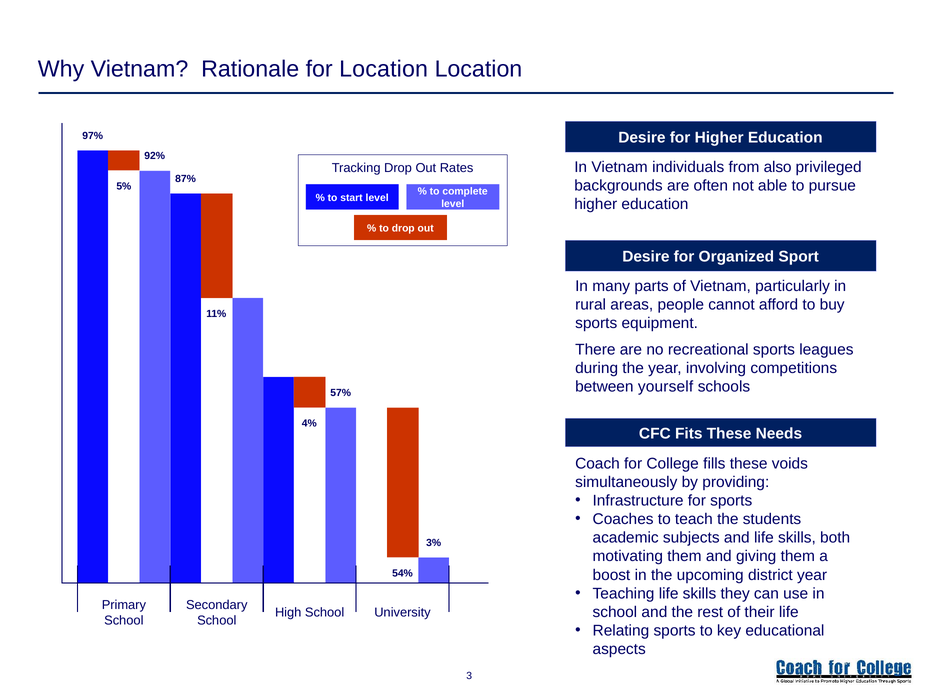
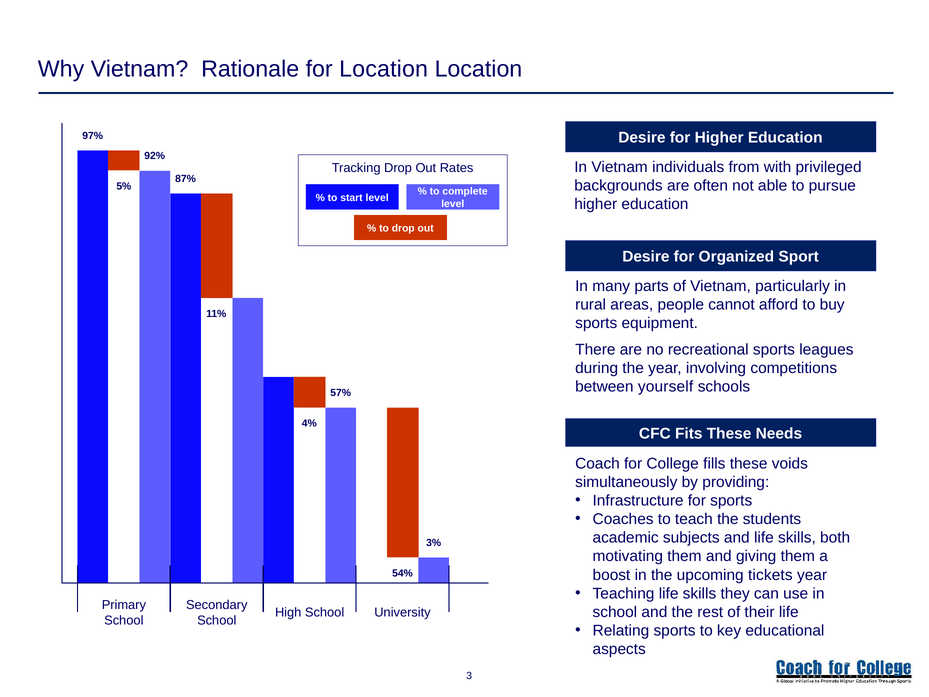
also: also -> with (778, 167)
district: district -> tickets (770, 575)
